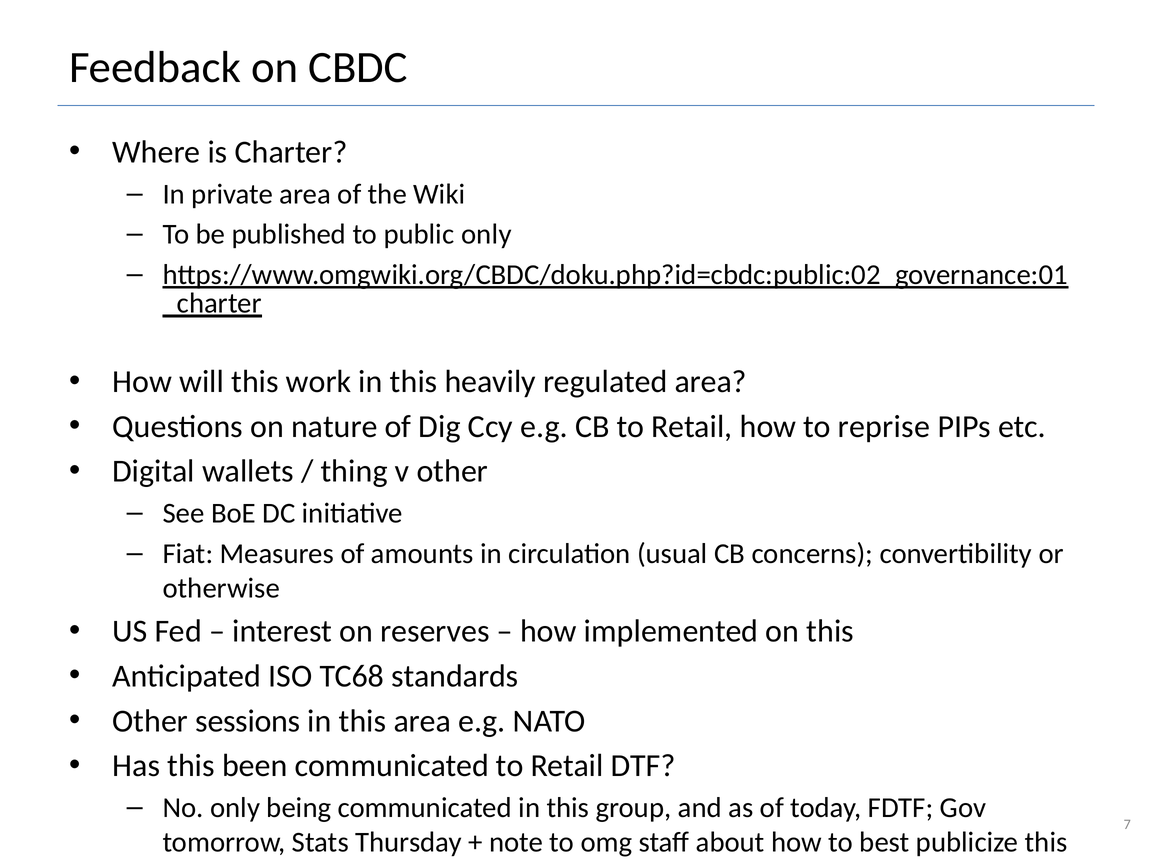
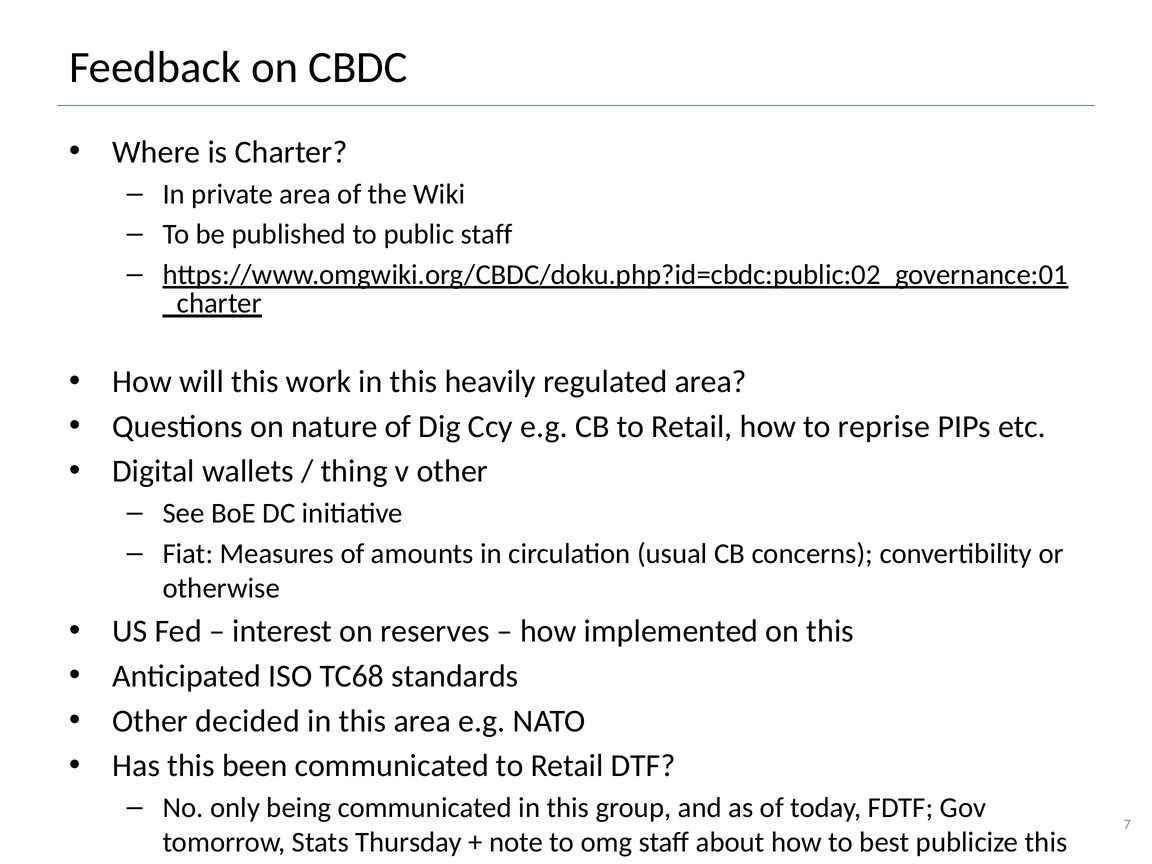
public only: only -> staff (487, 234)
sessions: sessions -> decided (248, 721)
